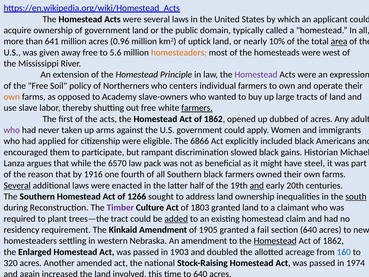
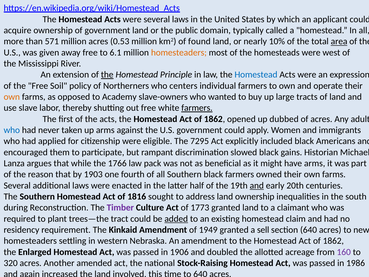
641: 641 -> 571 (52, 41)
0.96: 0.96 -> 0.53 (120, 41)
uptick: uptick -> found (199, 41)
5.6: 5.6 -> 6.1 (115, 52)
the underline: none -> present (107, 75)
Homestead colour: purple -> blue (256, 75)
who colour: purple -> blue (12, 130)
6866: 6866 -> 7295 (200, 141)
6570: 6570 -> 1766 (117, 163)
have steel: steel -> arms (315, 163)
1916: 1916 -> 1903 (93, 174)
Several underline: present -> none (17, 185)
1266: 1266 -> 1816 (137, 196)
south underline: present -> none (356, 196)
1803: 1803 -> 1773 (200, 207)
1905: 1905 -> 1949 (208, 230)
fail: fail -> sell (263, 230)
Homestead underline: present -> none (275, 241)
1903: 1903 -> 1906 (179, 252)
160 colour: blue -> purple (344, 252)
1974: 1974 -> 1986 (356, 263)
